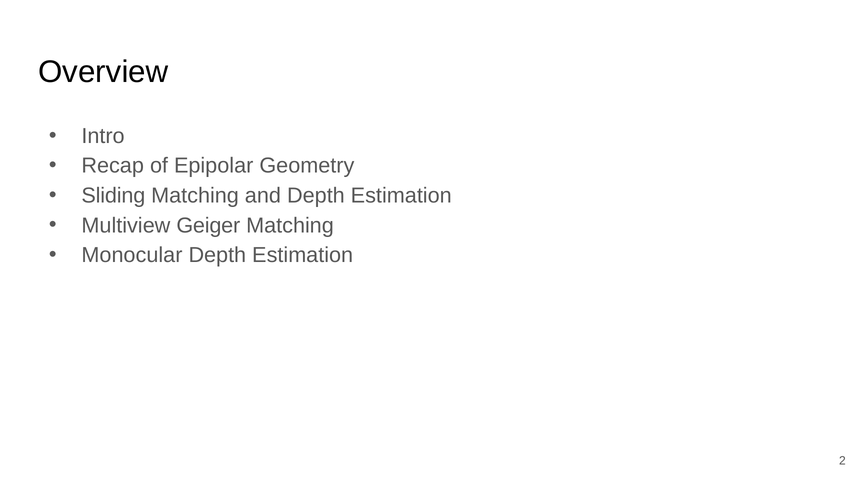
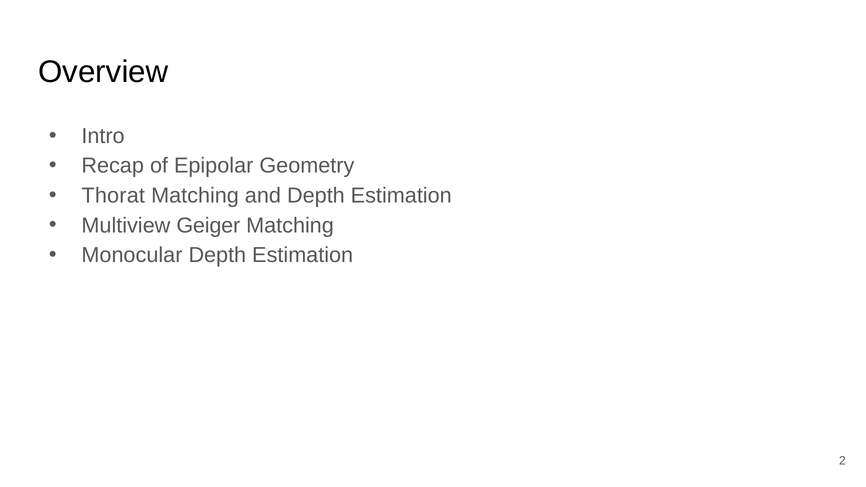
Sliding: Sliding -> Thorat (113, 196)
